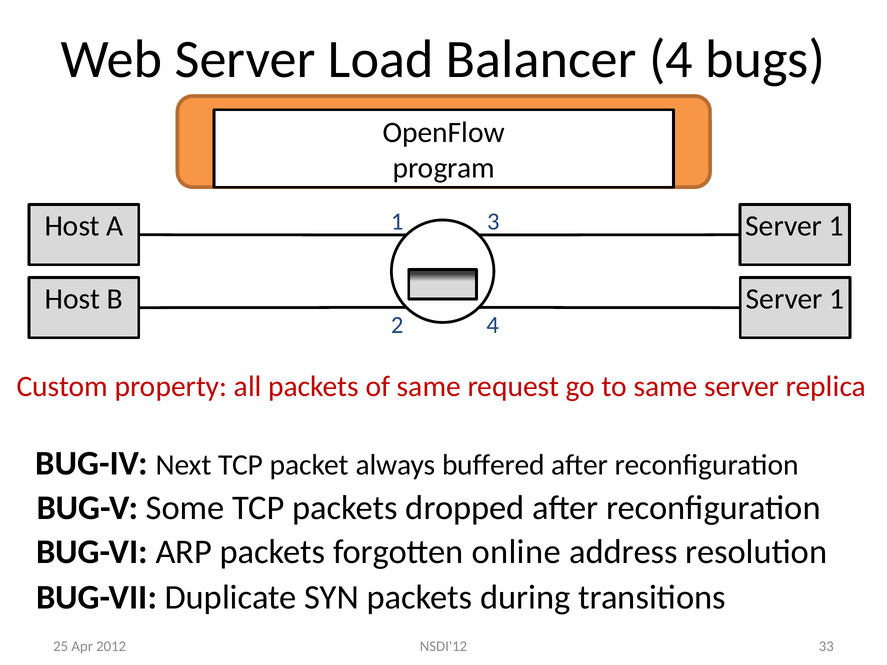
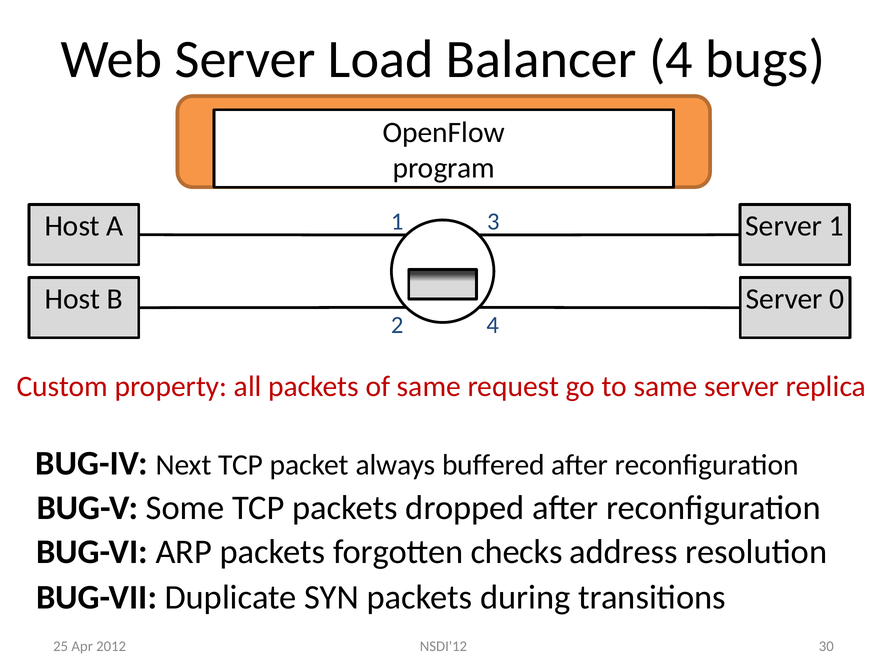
1: 1 -> 0 (837, 299)
online: online -> checks (517, 552)
33: 33 -> 30 (826, 647)
